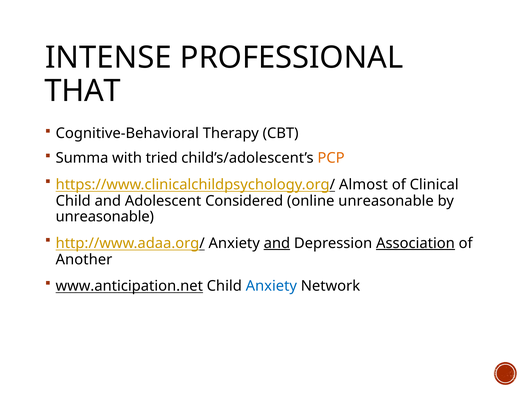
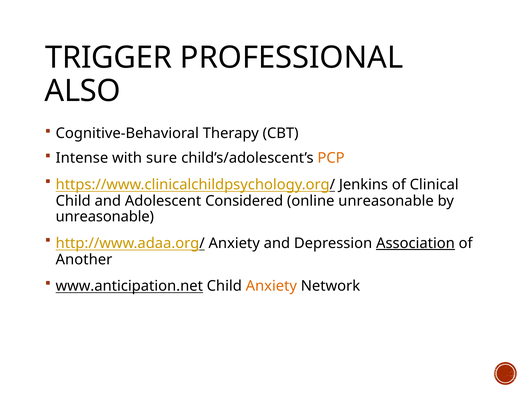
INTENSE: INTENSE -> TRIGGER (109, 58)
THAT: THAT -> ALSO (83, 91)
Summa: Summa -> Intense (82, 158)
tried: tried -> sure (162, 158)
Almost: Almost -> Jenkins (363, 185)
and underline: present -> none (277, 244)
Anxiety colour: blue -> orange (271, 286)
